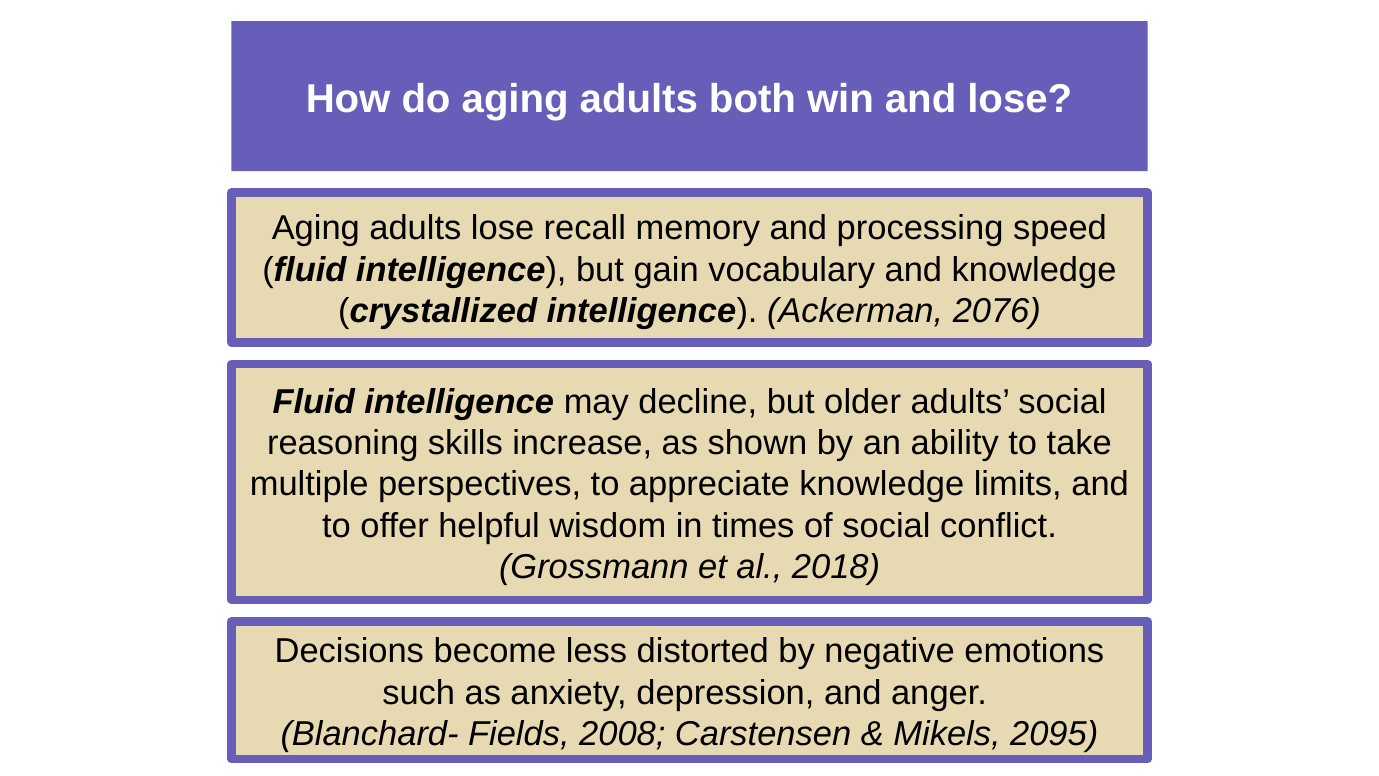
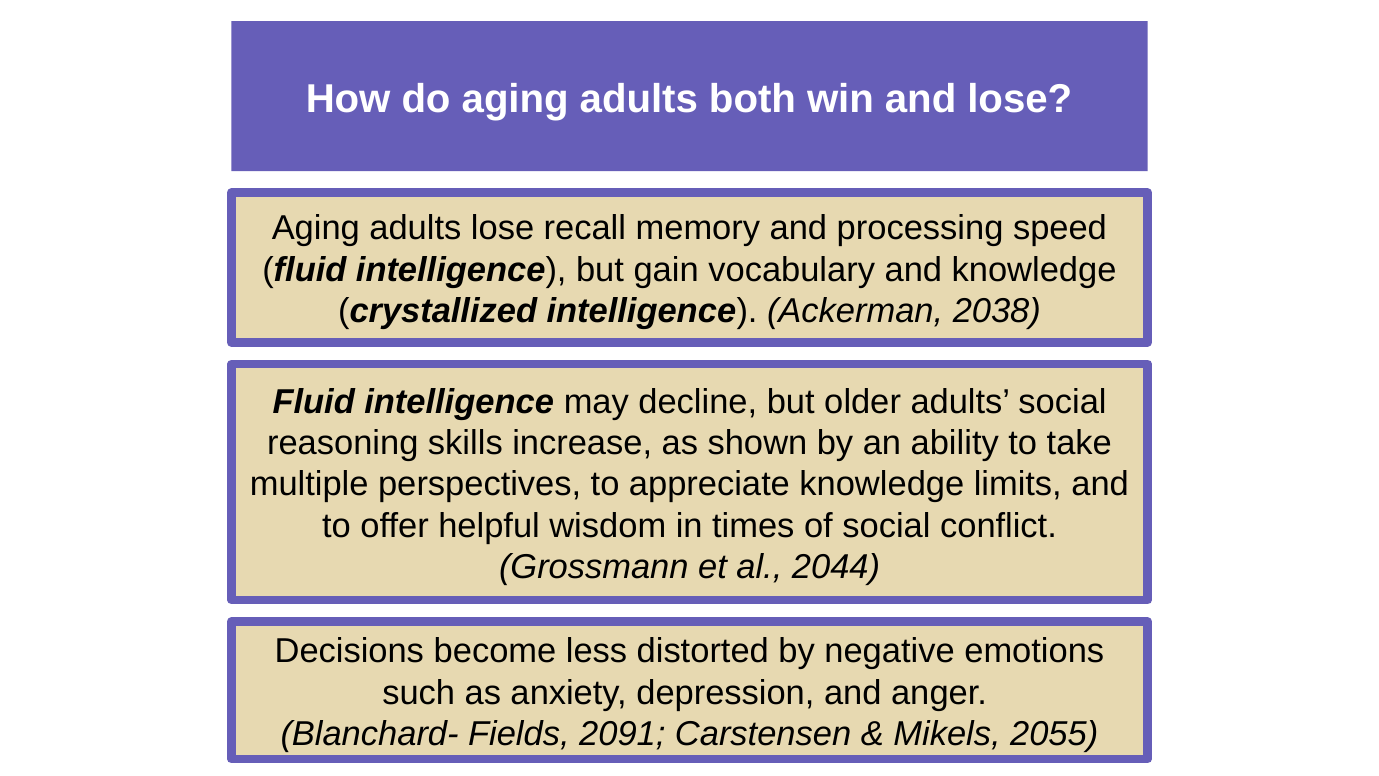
2076: 2076 -> 2038 (997, 311)
2018: 2018 -> 2044 (836, 567)
2008: 2008 -> 2091 (622, 734)
2095: 2095 -> 2055 (1054, 734)
